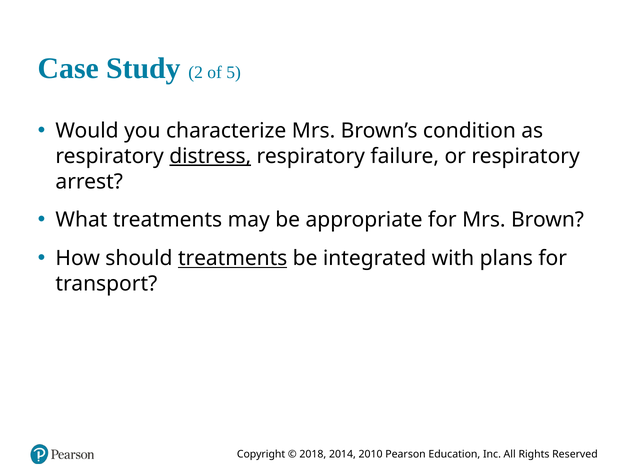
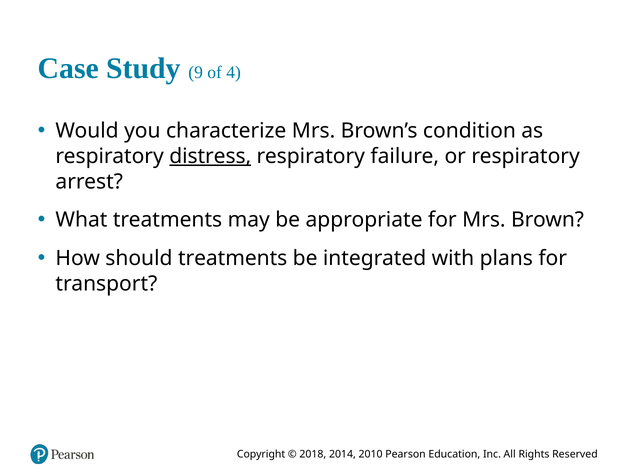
2: 2 -> 9 (196, 72)
5: 5 -> 4 (234, 72)
treatments underline: present -> none (233, 258)
